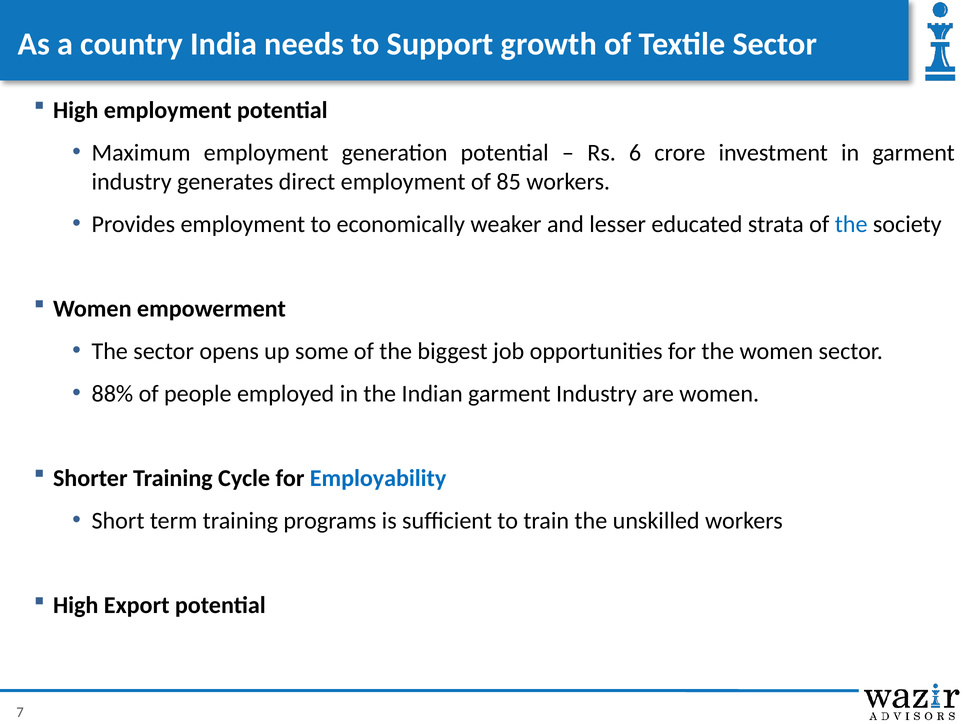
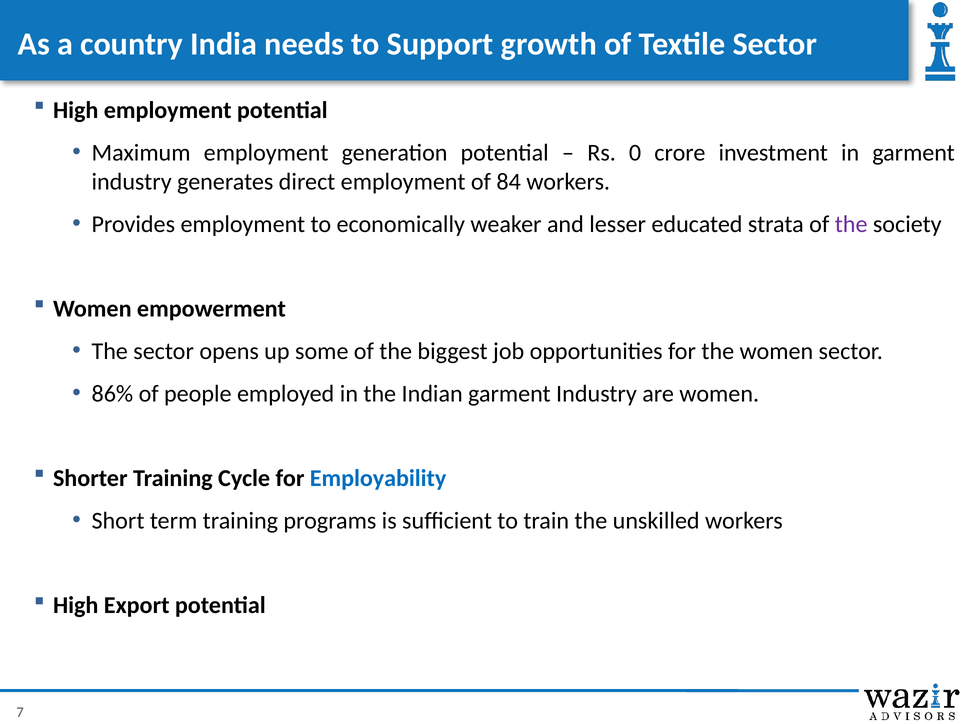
6: 6 -> 0 (635, 153)
85: 85 -> 84 (509, 182)
the colour: blue -> purple (851, 224)
88%: 88% -> 86% (112, 394)
